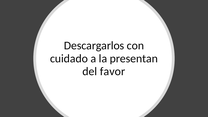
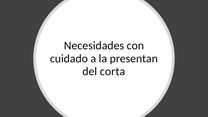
Descargarlos: Descargarlos -> Necesidades (94, 46)
favor: favor -> corta (113, 71)
